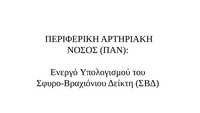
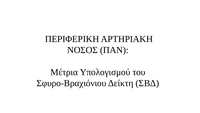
Ενεργό: Ενεργό -> Μέτρια (64, 72)
